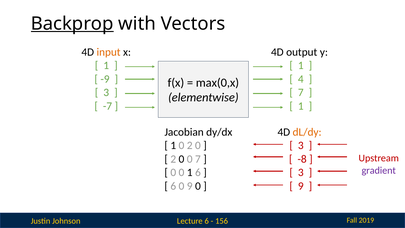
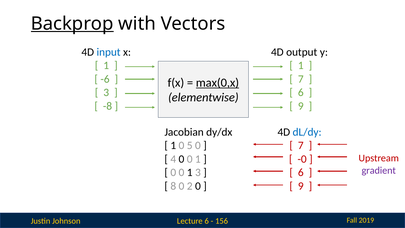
input colour: orange -> blue (109, 52)
-9: -9 -> -6 (105, 79)
4: 4 -> 7 (301, 79)
max(0,x underline: none -> present (217, 83)
7: 7 -> 6 (301, 92)
-7: -7 -> -8 (108, 106)
1: 1 -> 9 (301, 106)
dL/dy colour: orange -> blue (307, 132)
0 2: 2 -> 5 (190, 145)
3: 3 -> 7 (301, 145)
2: 2 -> 4 (173, 159)
7: 7 -> 1 (198, 159)
-8: -8 -> -0 (302, 159)
1 6: 6 -> 3 (198, 172)
3: 3 -> 6 (301, 172)
6: 6 -> 8 (173, 186)
0 9: 9 -> 2 (190, 186)
